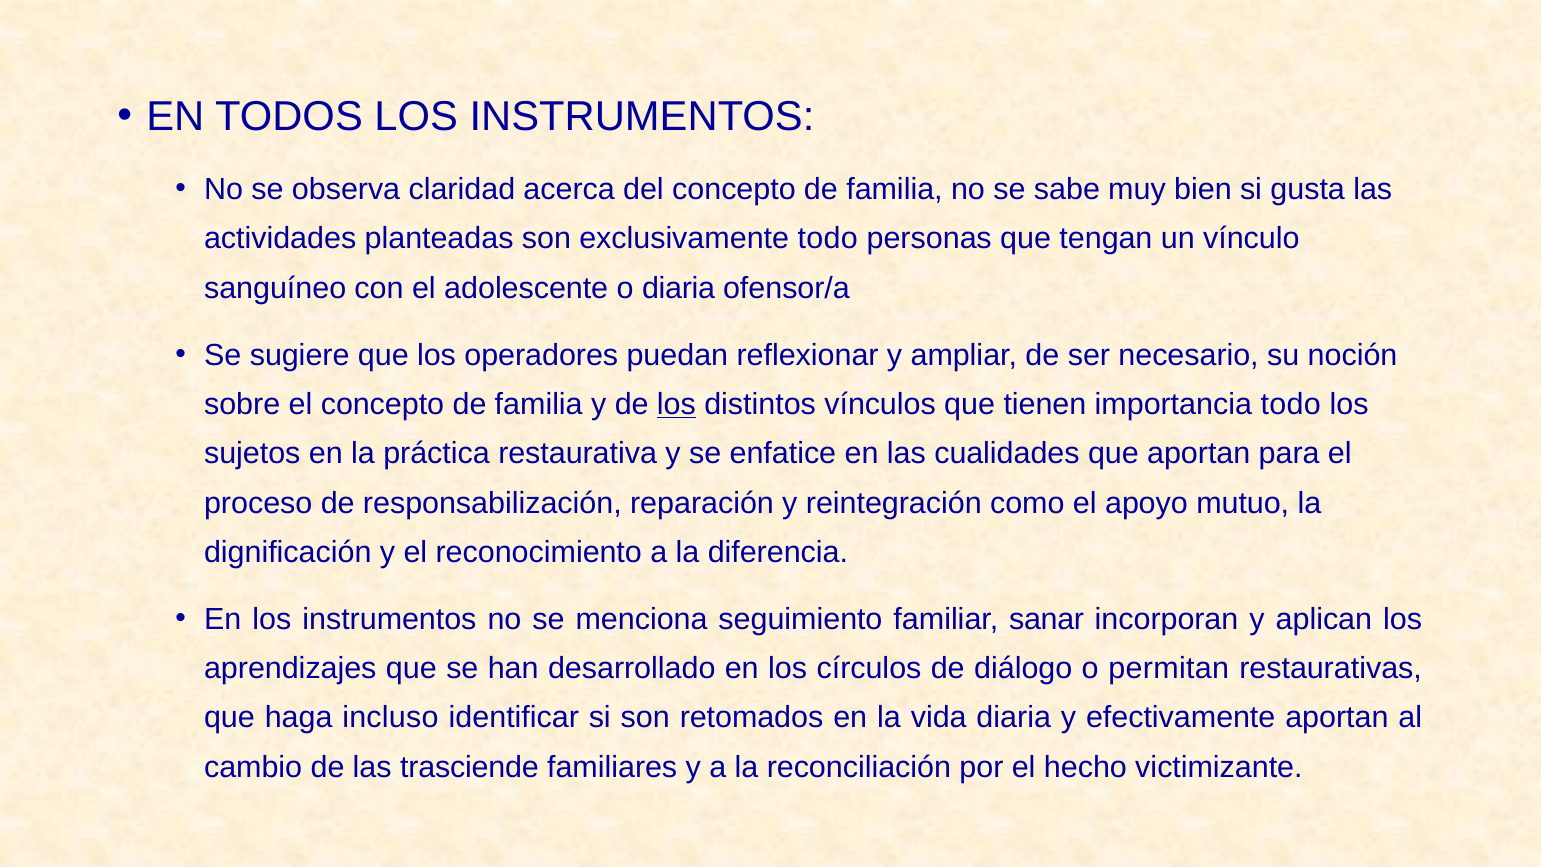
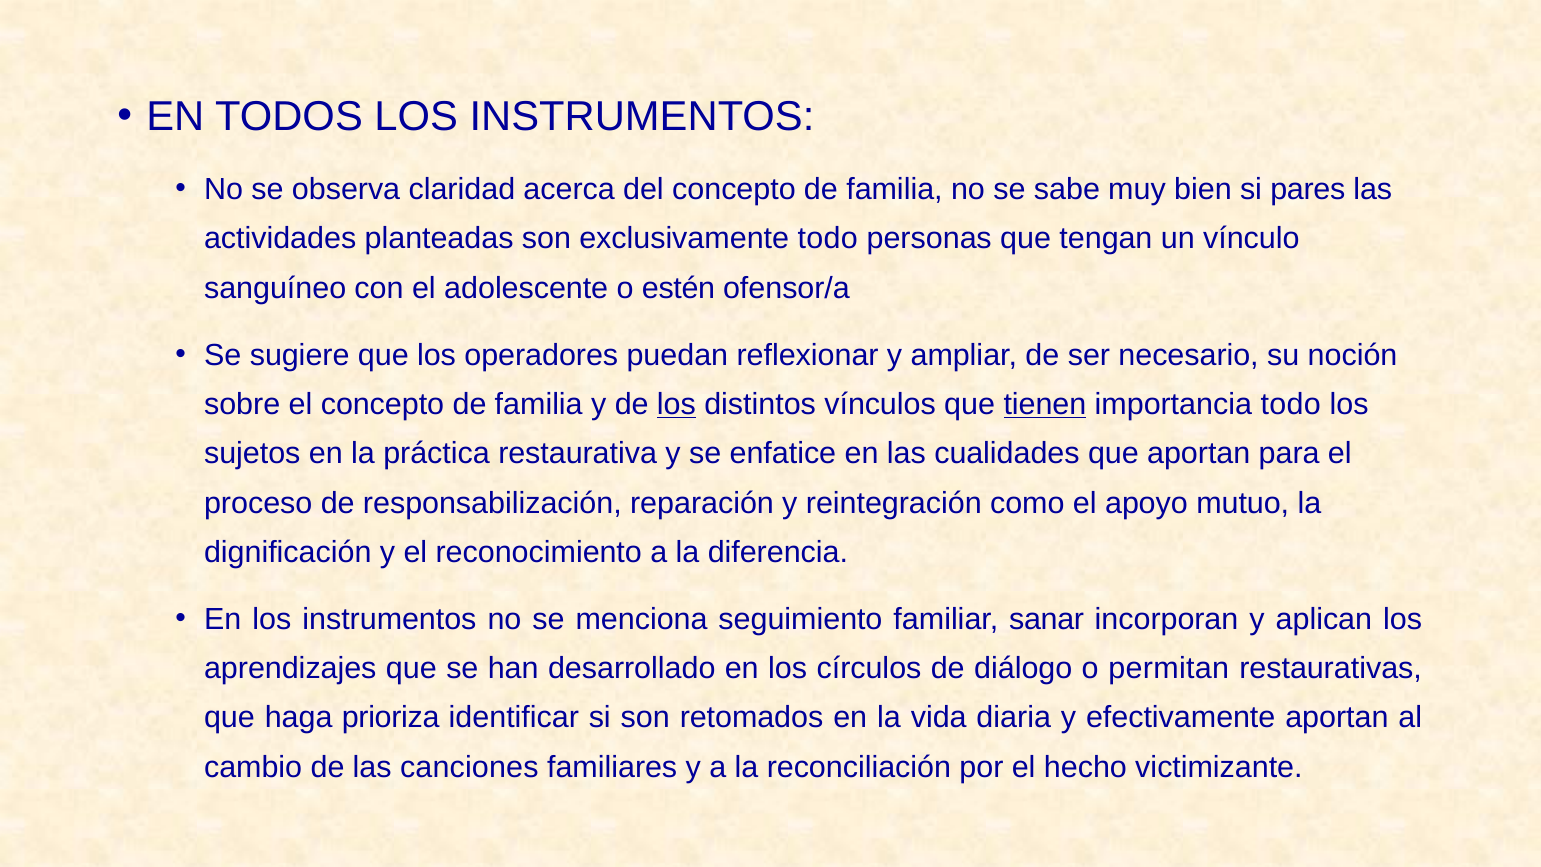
gusta: gusta -> pares (1308, 189)
o diaria: diaria -> estén (679, 288)
tienen underline: none -> present (1045, 404)
incluso: incluso -> prioriza (391, 718)
trasciende: trasciende -> canciones (469, 767)
